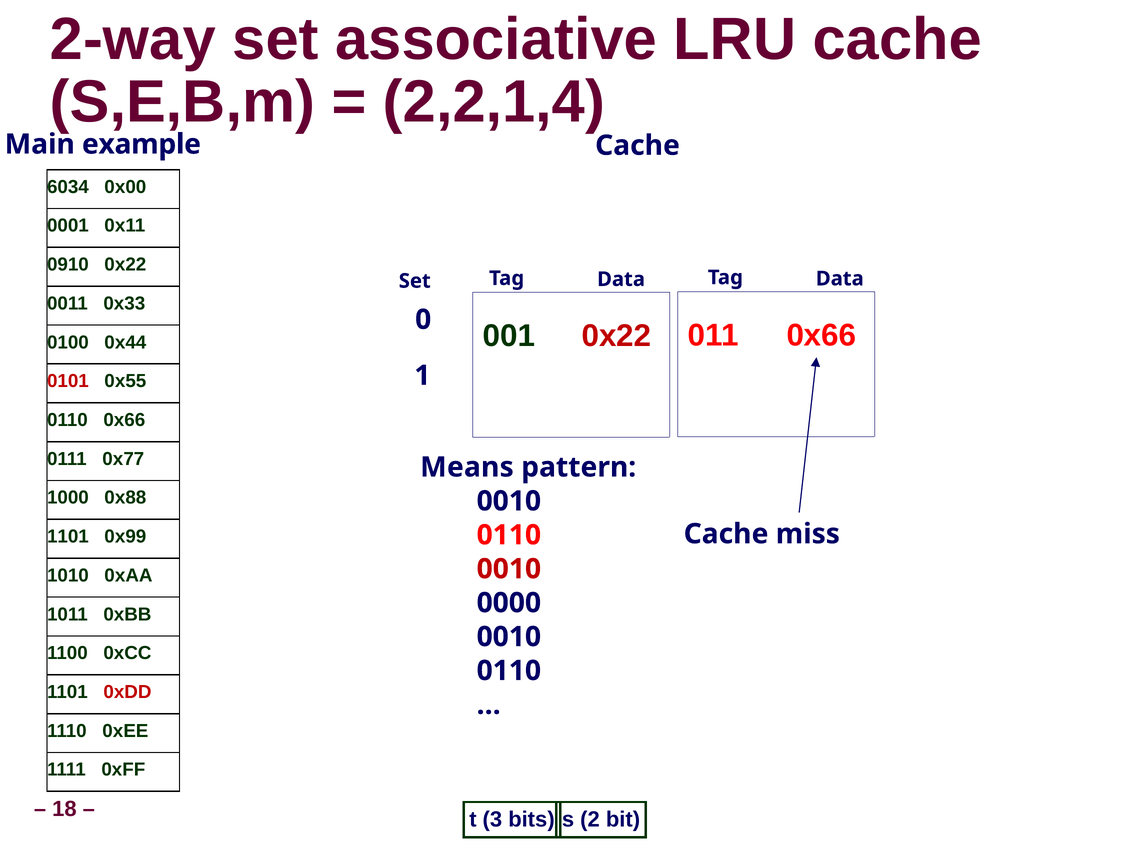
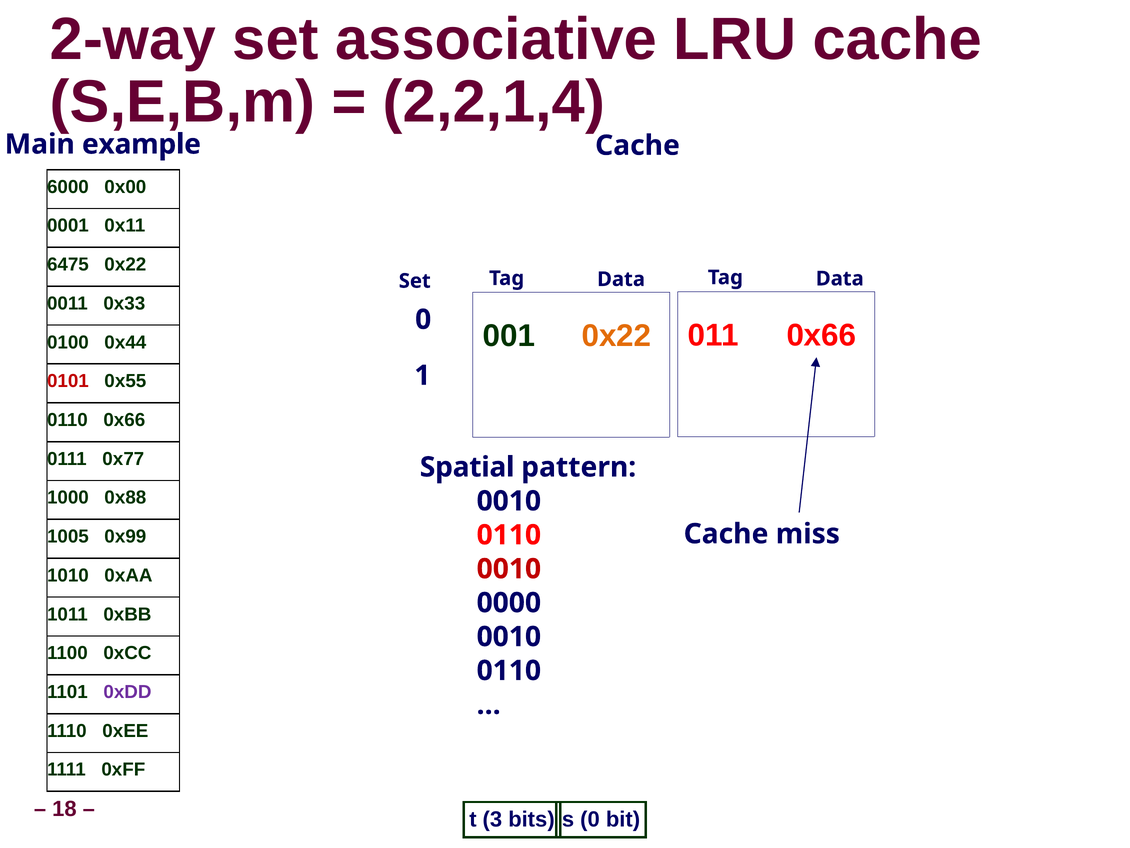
6034: 6034 -> 6000 (68, 187)
0910: 0910 -> 6475 (68, 264)
0x22 colour: red -> orange (616, 336)
Means: Means -> Spatial (467, 467)
1101: 1101 -> 1005 (68, 536)
0xDD colour: red -> purple (127, 692)
s 2: 2 -> 0 (590, 819)
